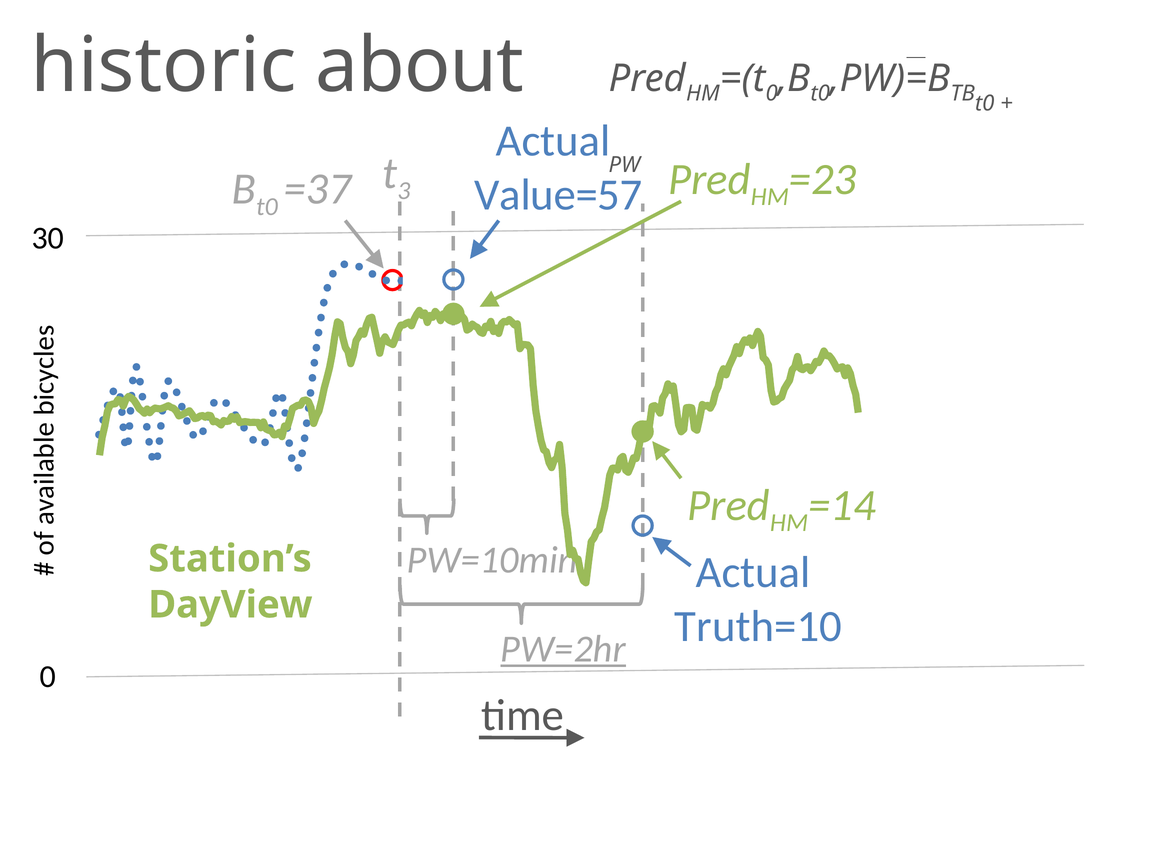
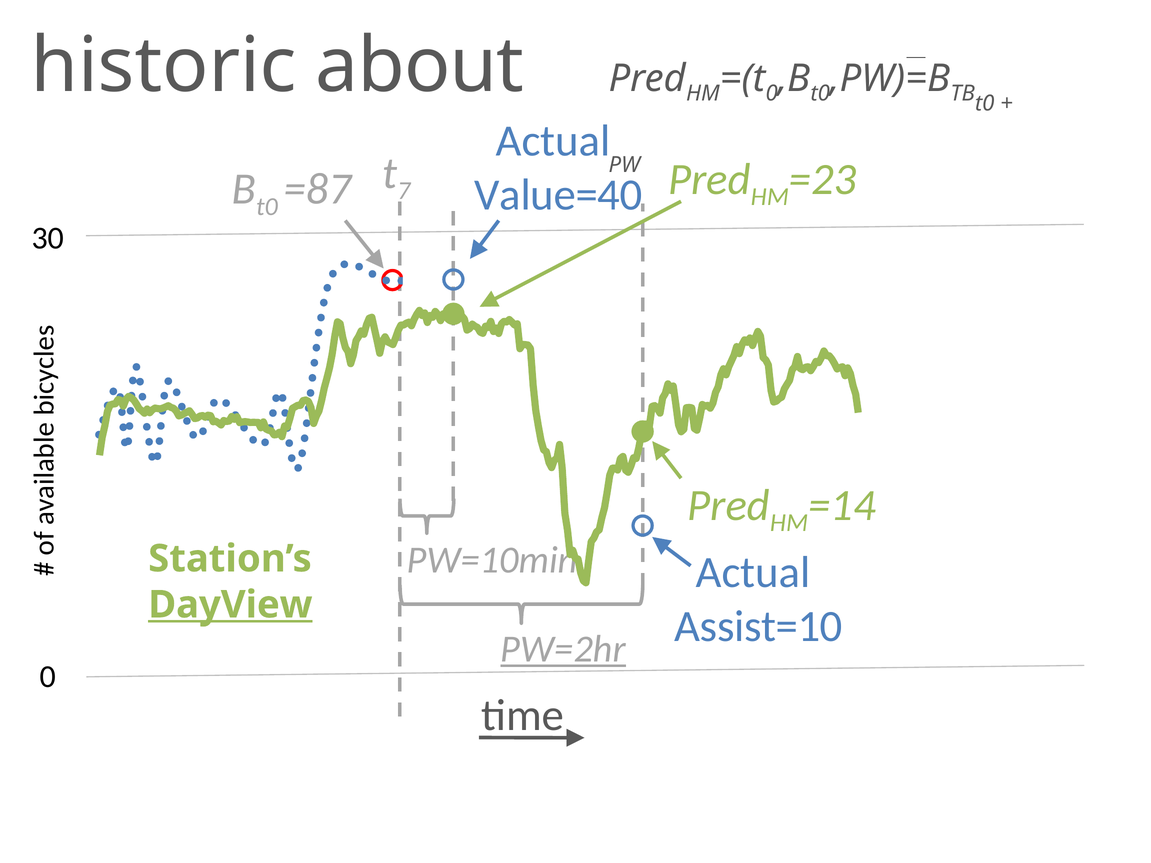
3: 3 -> 7 (404, 191)
=37: =37 -> =87 (317, 189)
Value=57: Value=57 -> Value=40 (558, 195)
DayView underline: none -> present (230, 605)
Truth=10: Truth=10 -> Assist=10 (758, 626)
